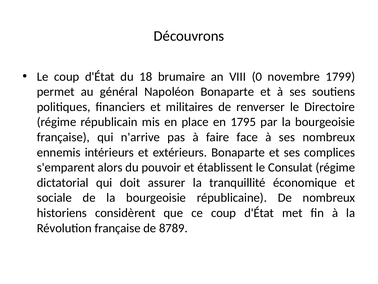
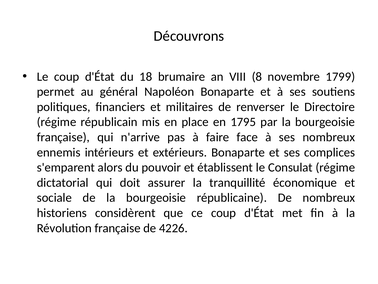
0: 0 -> 8 (257, 76)
8789: 8789 -> 4226 (173, 228)
